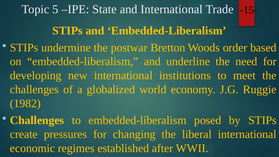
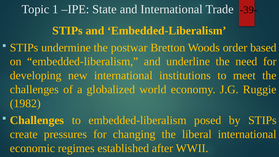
5: 5 -> 1 (55, 9)
-15-: -15- -> -39- (249, 10)
